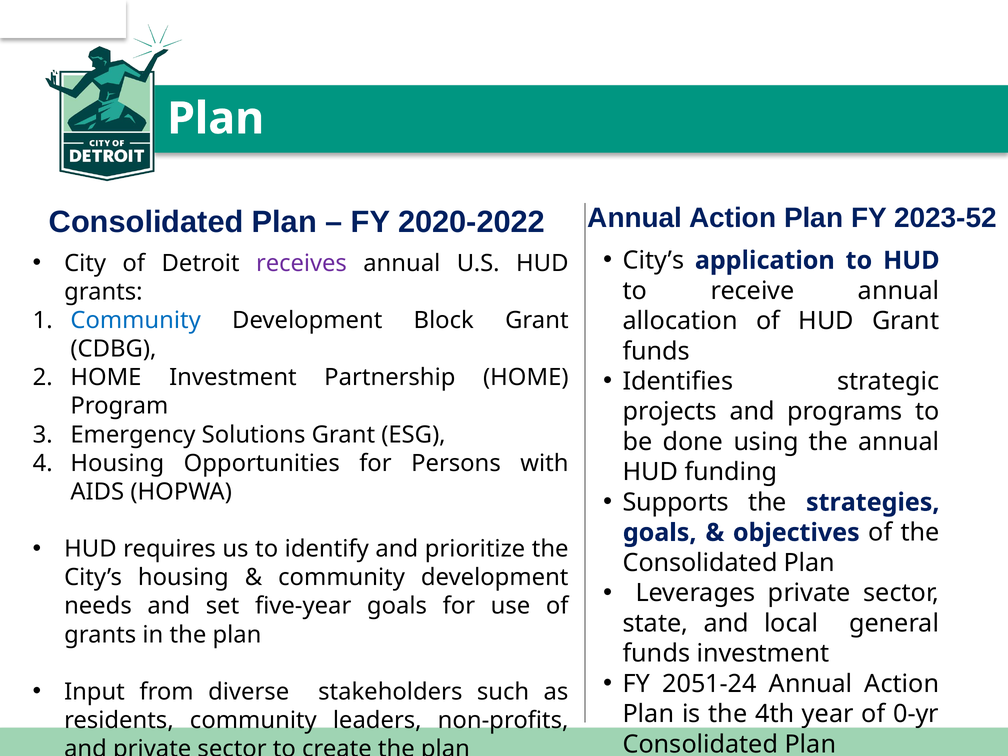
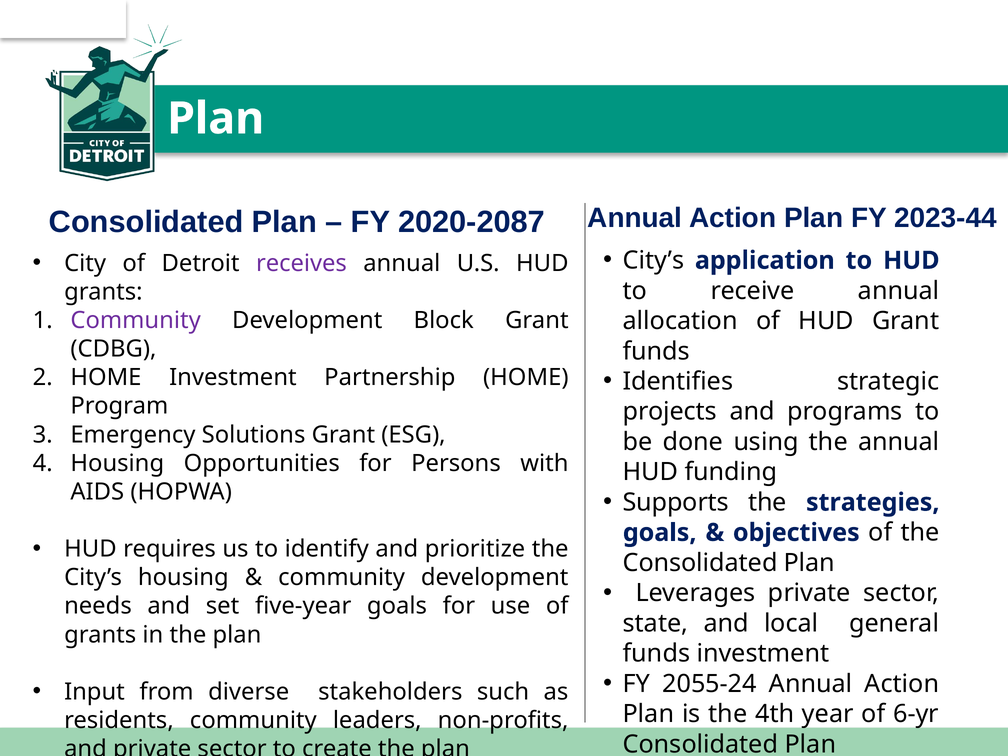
2020-2022: 2020-2022 -> 2020-2087 (472, 222)
2023-52: 2023-52 -> 2023-44 (945, 218)
Community colour: blue -> purple (136, 320)
2051-24: 2051-24 -> 2055-24 (710, 684)
0-yr: 0-yr -> 6-yr (916, 714)
